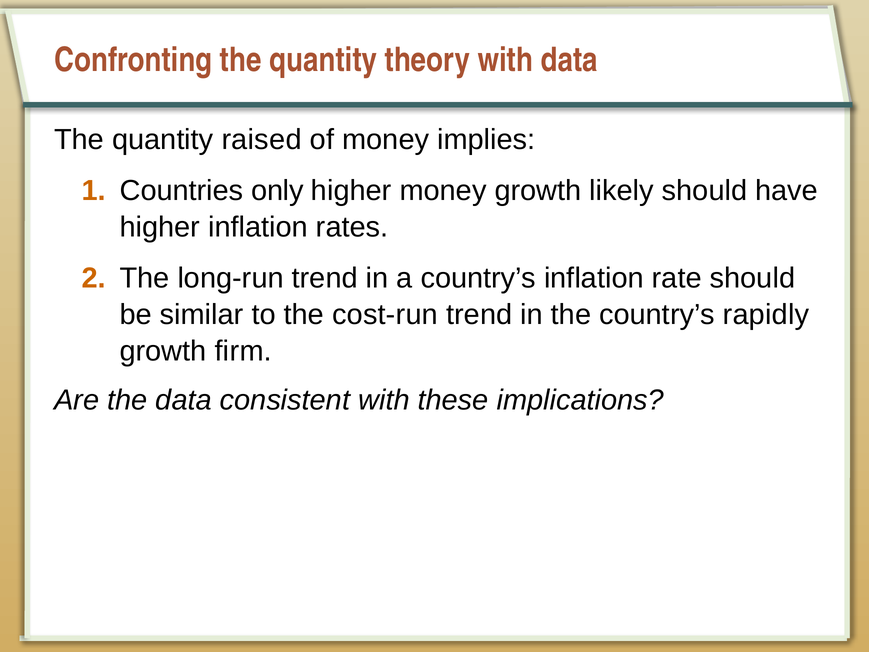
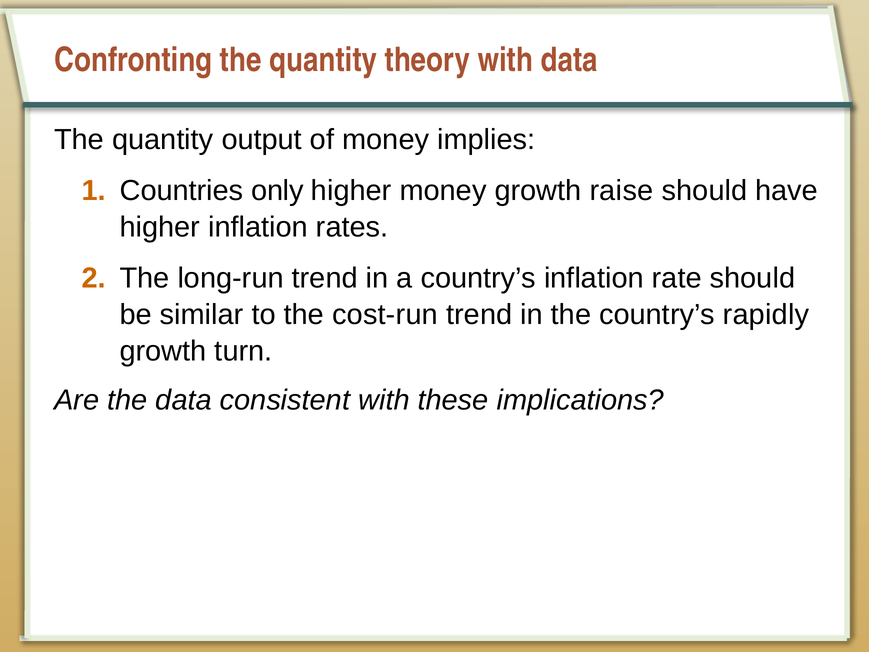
raised: raised -> output (262, 140)
likely: likely -> raise (621, 191)
firm: firm -> turn (243, 351)
